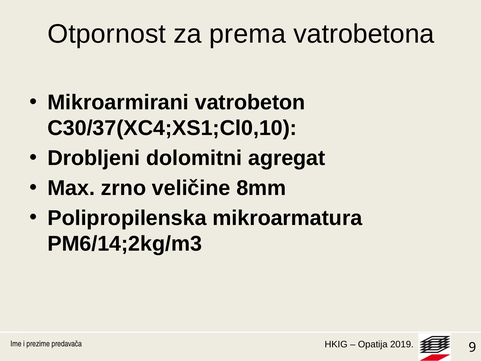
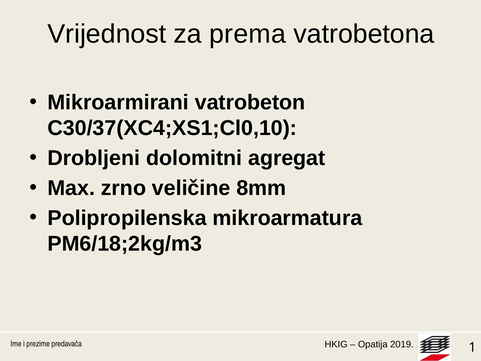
Otpornost: Otpornost -> Vrijednost (107, 34)
PM6/14;2kg/m3: PM6/14;2kg/m3 -> PM6/18;2kg/m3 (125, 244)
9: 9 -> 1 (472, 347)
